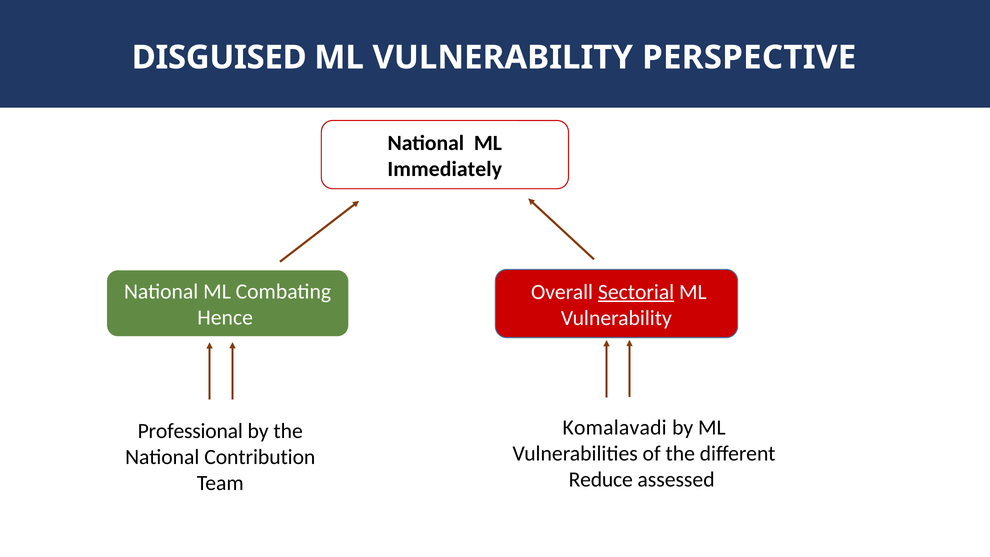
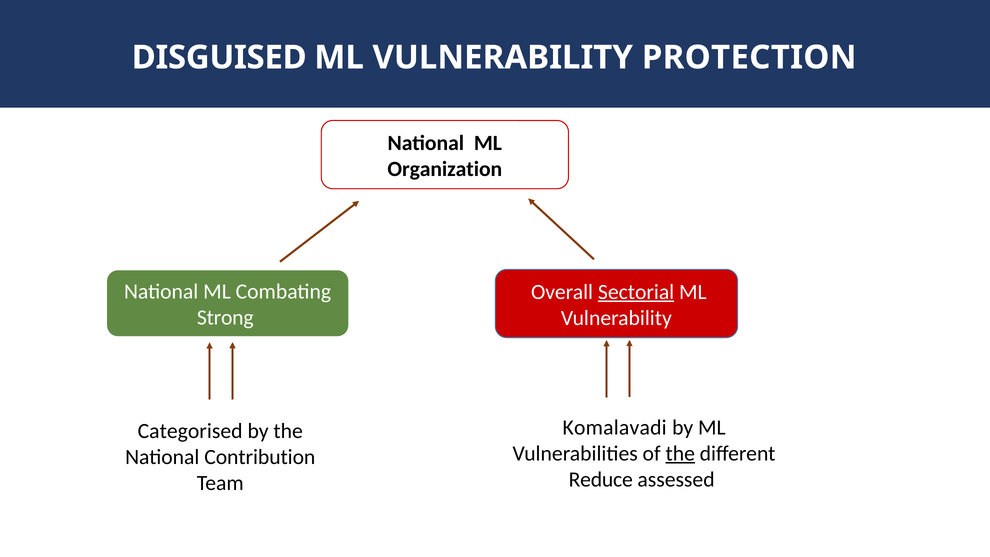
PERSPECTIVE: PERSPECTIVE -> PROTECTION (749, 57)
Immediately: Immediately -> Organization (445, 169)
Hence: Hence -> Strong (225, 318)
Professional: Professional -> Categorised (190, 431)
the underline: none -> present (680, 453)
